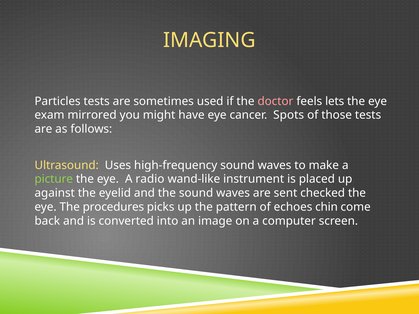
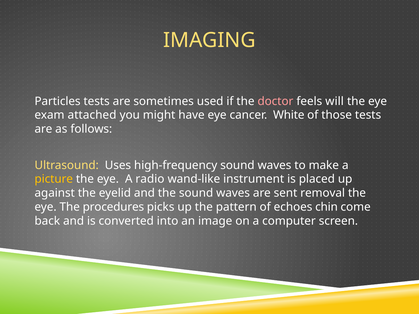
lets: lets -> will (335, 101)
mirrored: mirrored -> attached (92, 115)
Spots: Spots -> White (289, 115)
picture colour: light green -> yellow (54, 179)
checked: checked -> removal (323, 193)
